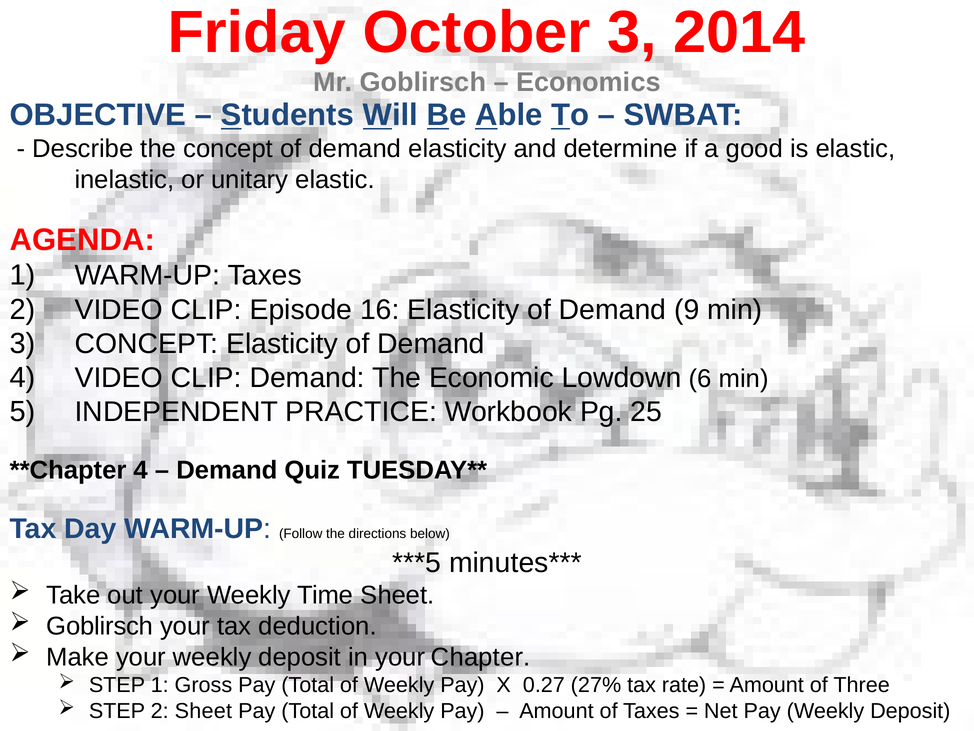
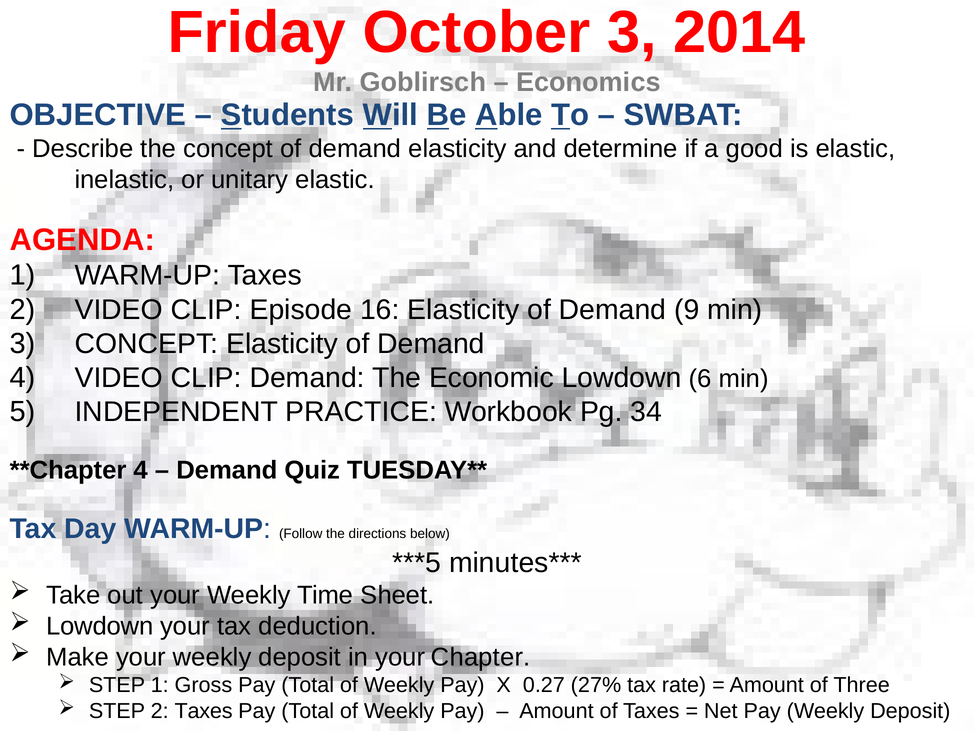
25: 25 -> 34 (646, 412)
Goblirsch: Goblirsch -> Lowdown (100, 626)
2 Sheet: Sheet -> Taxes (204, 711)
